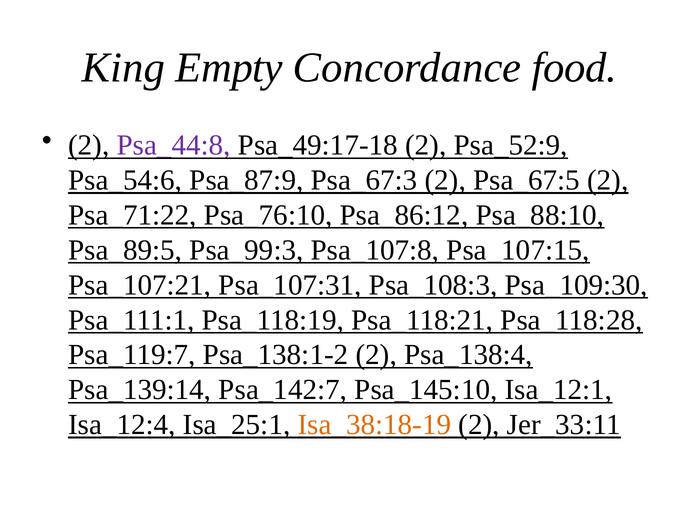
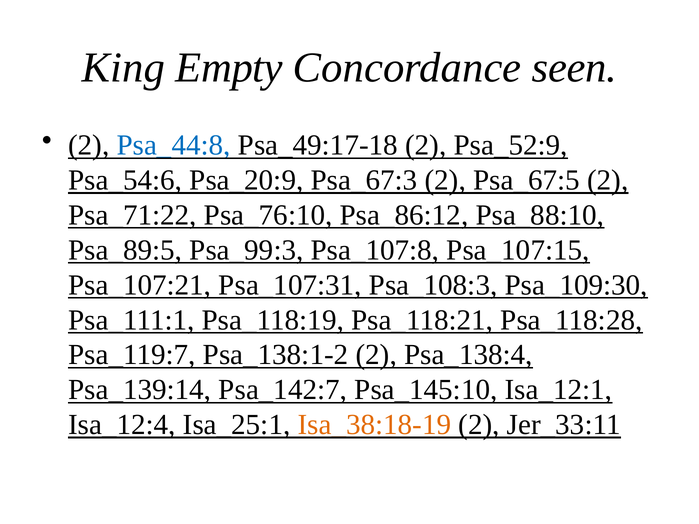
food: food -> seen (574, 68)
Psa_44:8 colour: purple -> blue (174, 145)
Psa_87:9: Psa_87:9 -> Psa_20:9 (246, 180)
